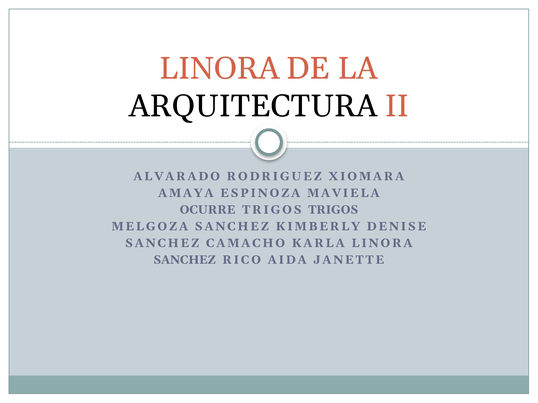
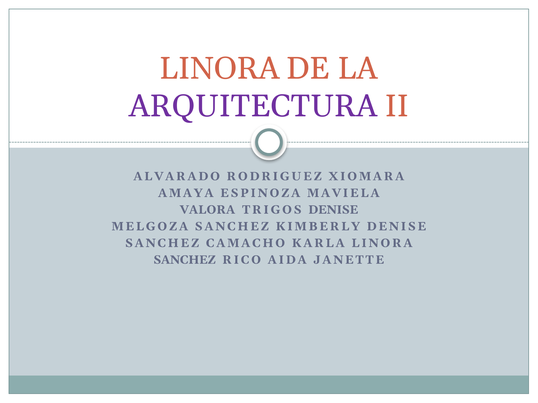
ARQUITECTURA colour: black -> purple (253, 106)
OCURRE: OCURRE -> VALORA (207, 210)
TRIGOS TRIGOS: TRIGOS -> DENISE (333, 210)
